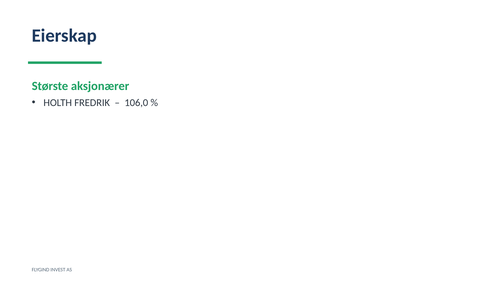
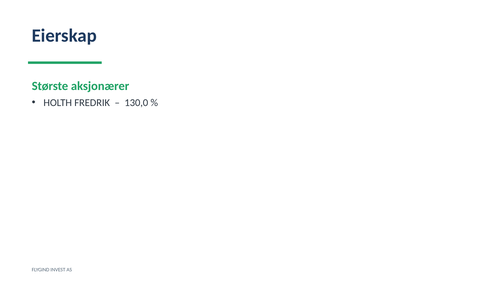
106,0: 106,0 -> 130,0 (136, 103)
